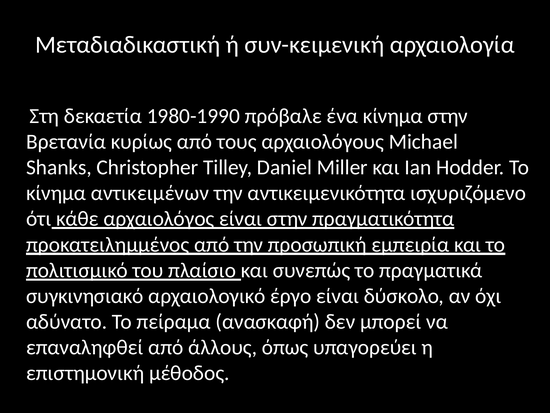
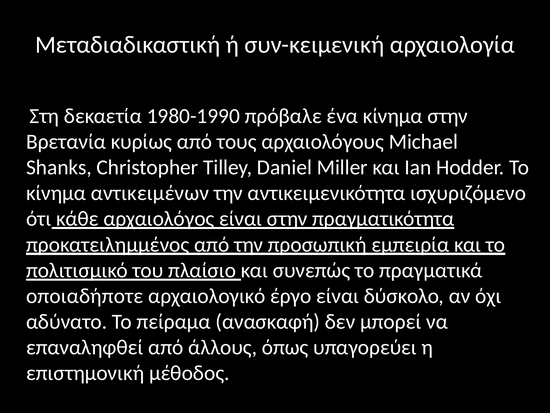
συγκινησιακό: συγκινησιακό -> οποιαδήποτε (85, 296)
